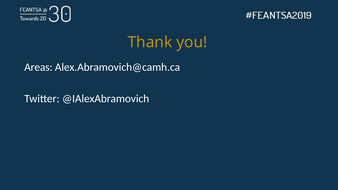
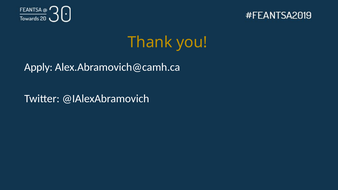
Areas: Areas -> Apply (38, 67)
